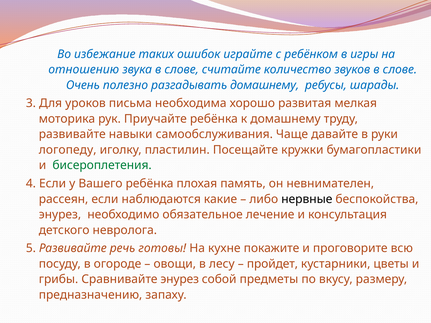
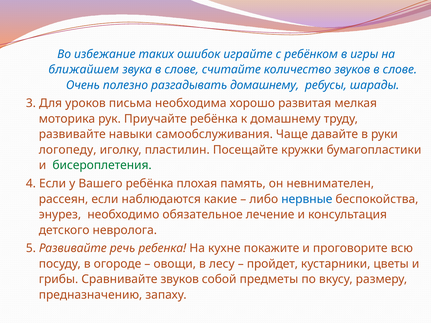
отношению: отношению -> ближайшем (84, 70)
нервные colour: black -> blue (307, 199)
готовы: готовы -> ребенка (162, 249)
Сравнивайте энурез: энурез -> звуков (180, 280)
